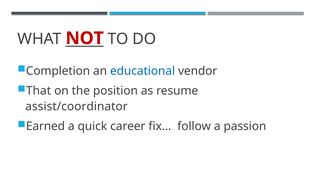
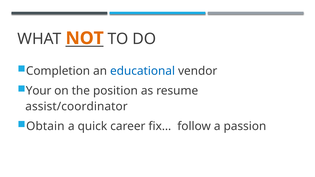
NOT colour: red -> orange (85, 38)
That: That -> Your (39, 91)
Earned: Earned -> Obtain (45, 126)
